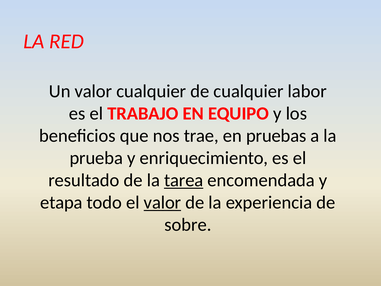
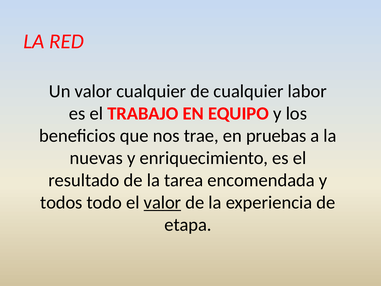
prueba: prueba -> nuevas (96, 158)
tarea underline: present -> none (184, 180)
etapa: etapa -> todos (61, 202)
sobre: sobre -> etapa (188, 225)
